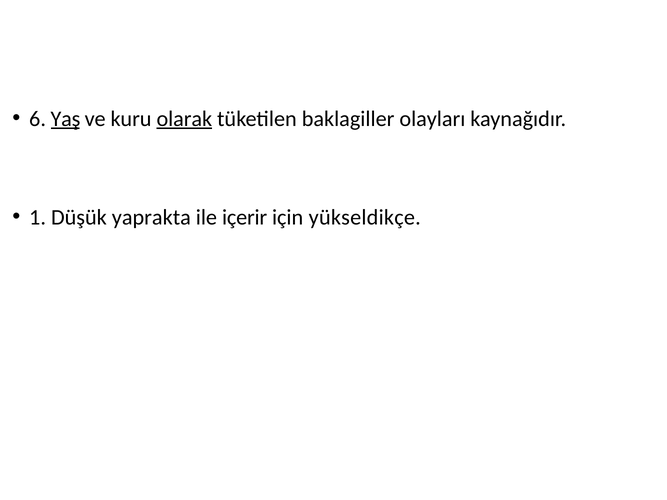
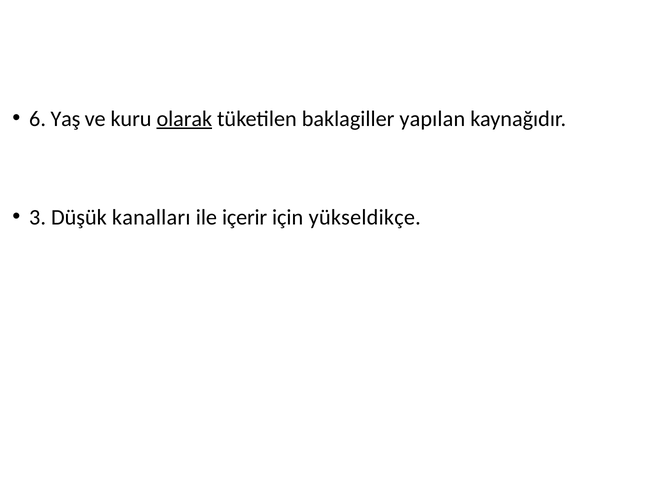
Yaş underline: present -> none (65, 119)
olayları: olayları -> yapılan (432, 119)
1: 1 -> 3 (38, 217)
yaprakta: yaprakta -> kanalları (151, 217)
